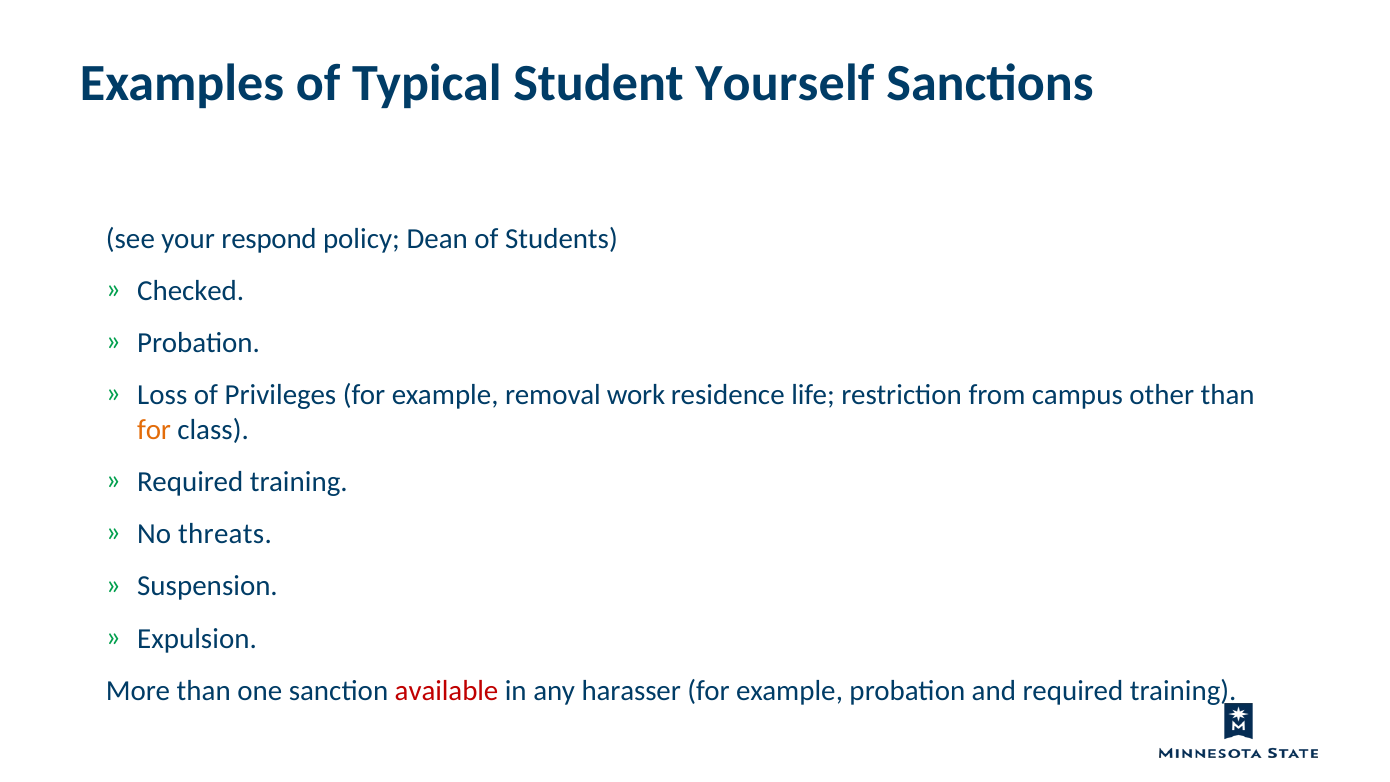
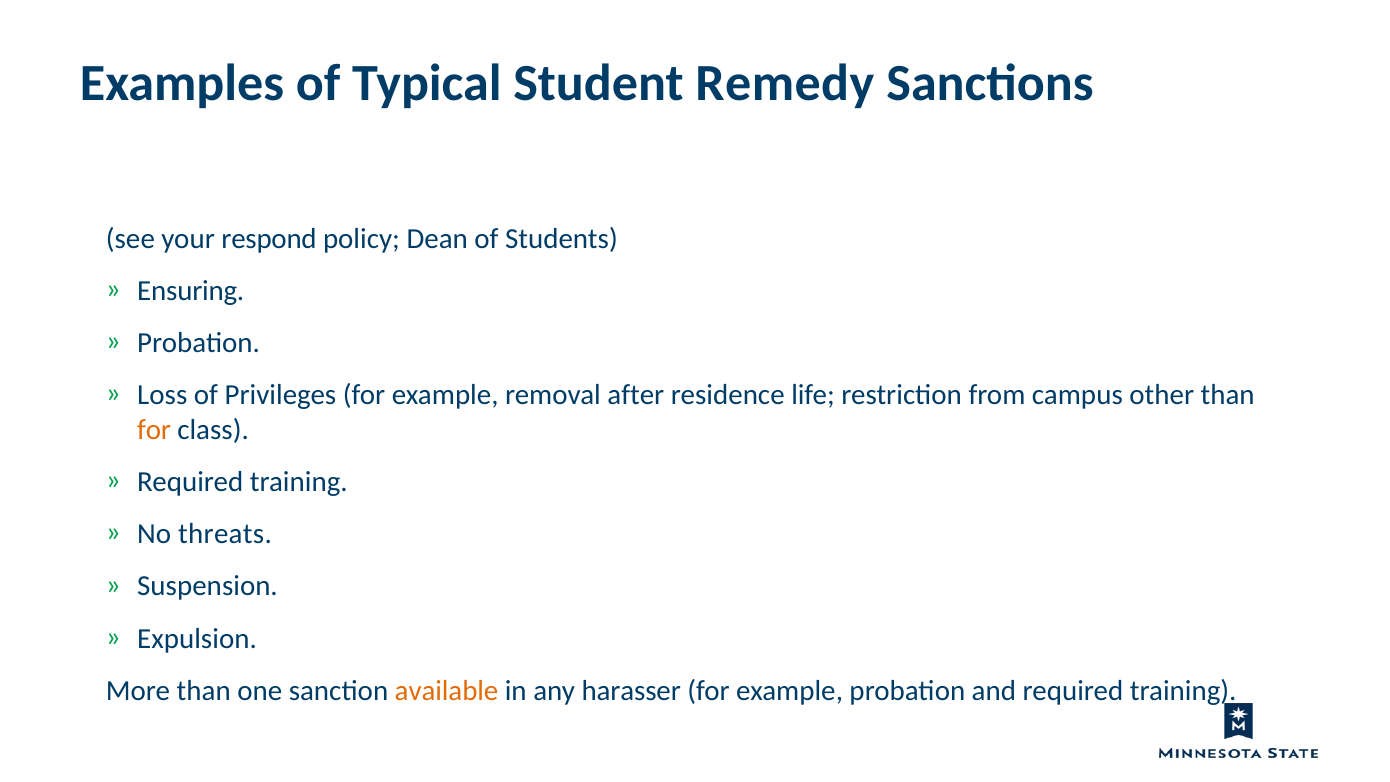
Yourself: Yourself -> Remedy (785, 84)
Checked: Checked -> Ensuring (191, 291)
work: work -> after (636, 395)
available colour: red -> orange (447, 691)
